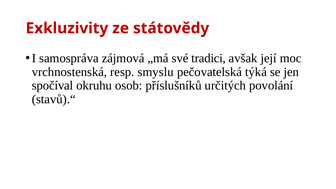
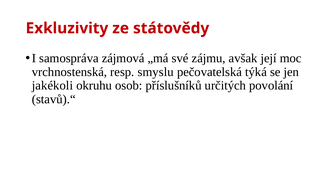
tradici: tradici -> zájmu (209, 58)
spočíval: spočíval -> jakékoli (52, 86)
